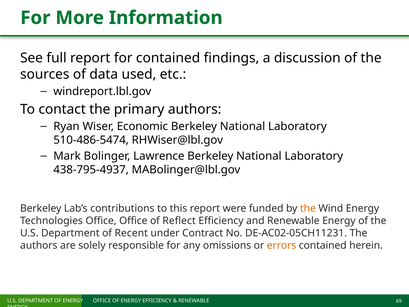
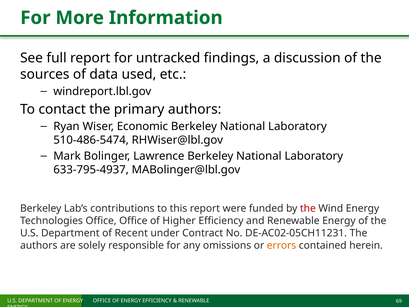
for contained: contained -> untracked (168, 58)
438-795-4937: 438-795-4937 -> 633-795-4937 (91, 170)
the colour: orange -> red (308, 208)
Reflect: Reflect -> Higher (179, 221)
